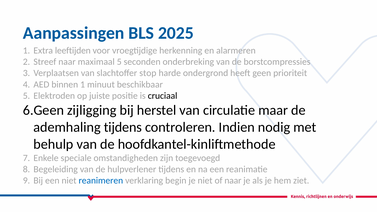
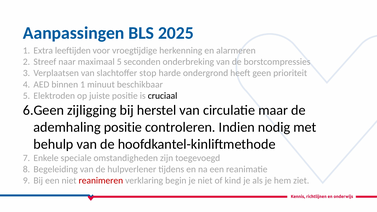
ademhaling tijdens: tijdens -> positie (123, 127)
reanimeren colour: blue -> red (101, 181)
of naar: naar -> kind (233, 181)
